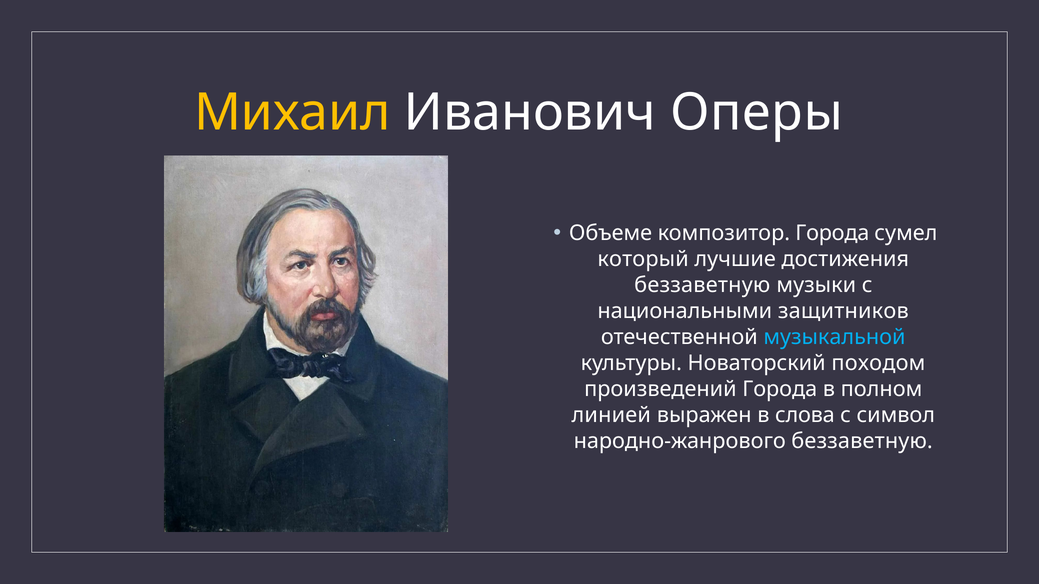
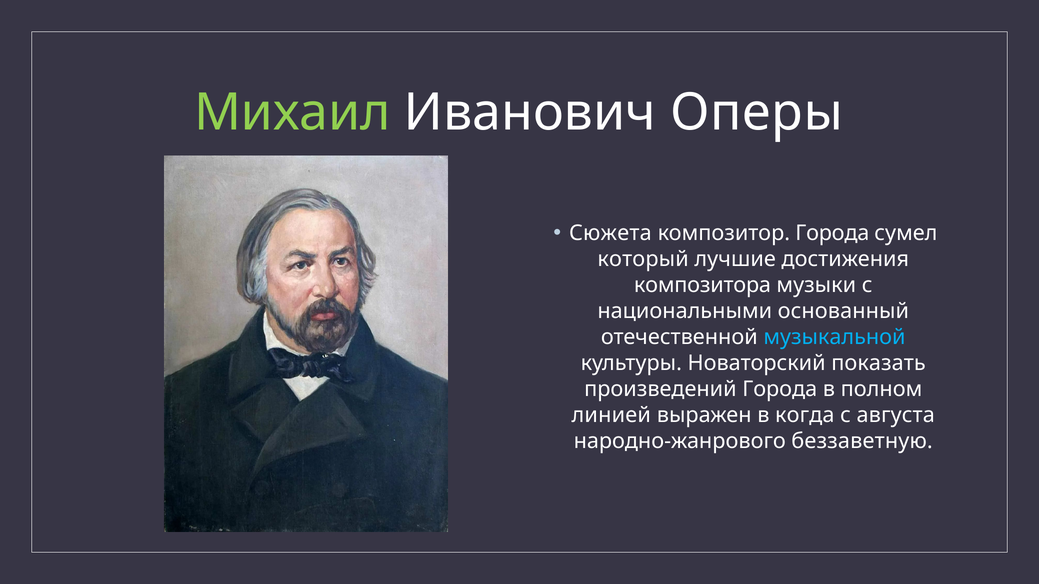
Михаил colour: yellow -> light green (292, 113)
Объеме: Объеме -> Сюжета (610, 233)
беззаветную: беззаветную -> композитора (702, 285)
защитников: защитников -> основанный (843, 311)
походом: походом -> показать (879, 363)
слова: слова -> когда (805, 415)
символ: символ -> августа (896, 415)
